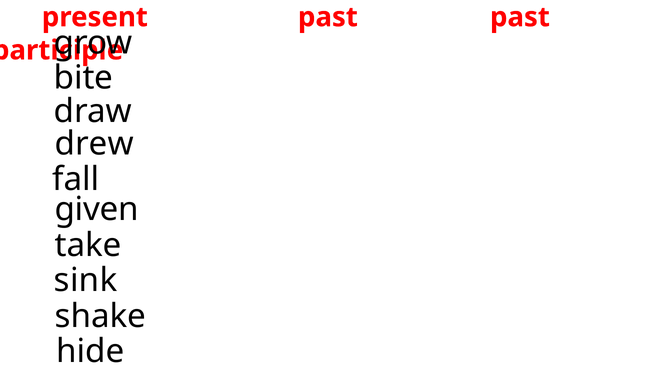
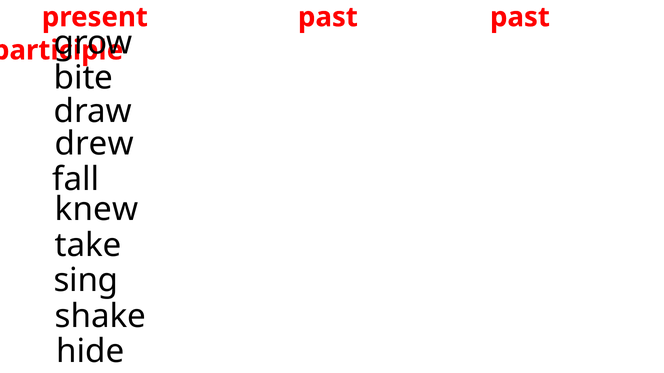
given: given -> knew (96, 210)
sink: sink -> sing (86, 281)
